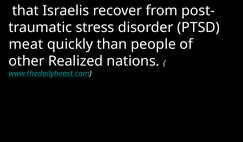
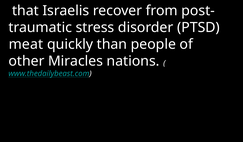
Realized: Realized -> Miracles (76, 61)
